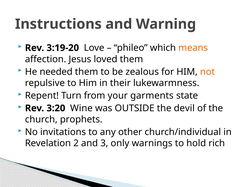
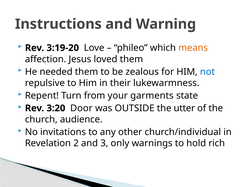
not colour: orange -> blue (207, 72)
Wine: Wine -> Door (81, 108)
devil: devil -> utter (184, 108)
prophets: prophets -> audience (81, 120)
